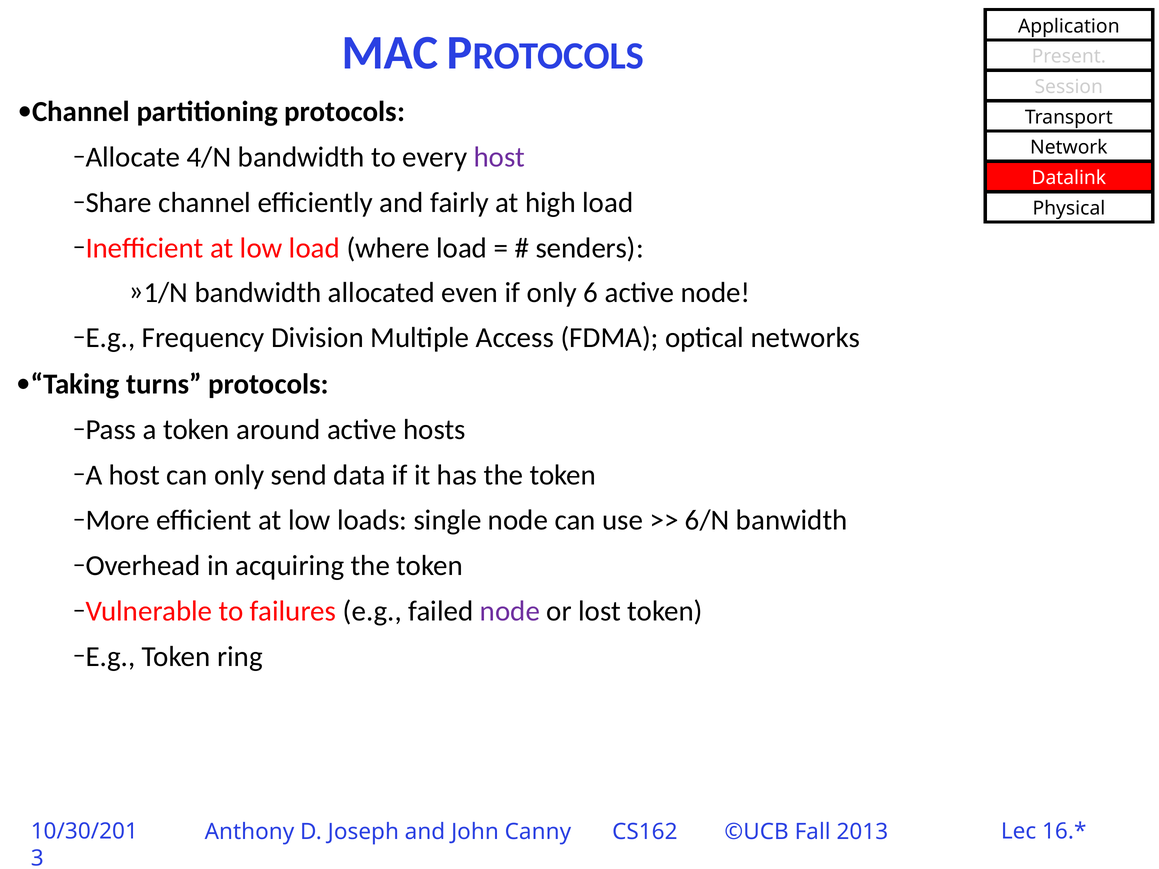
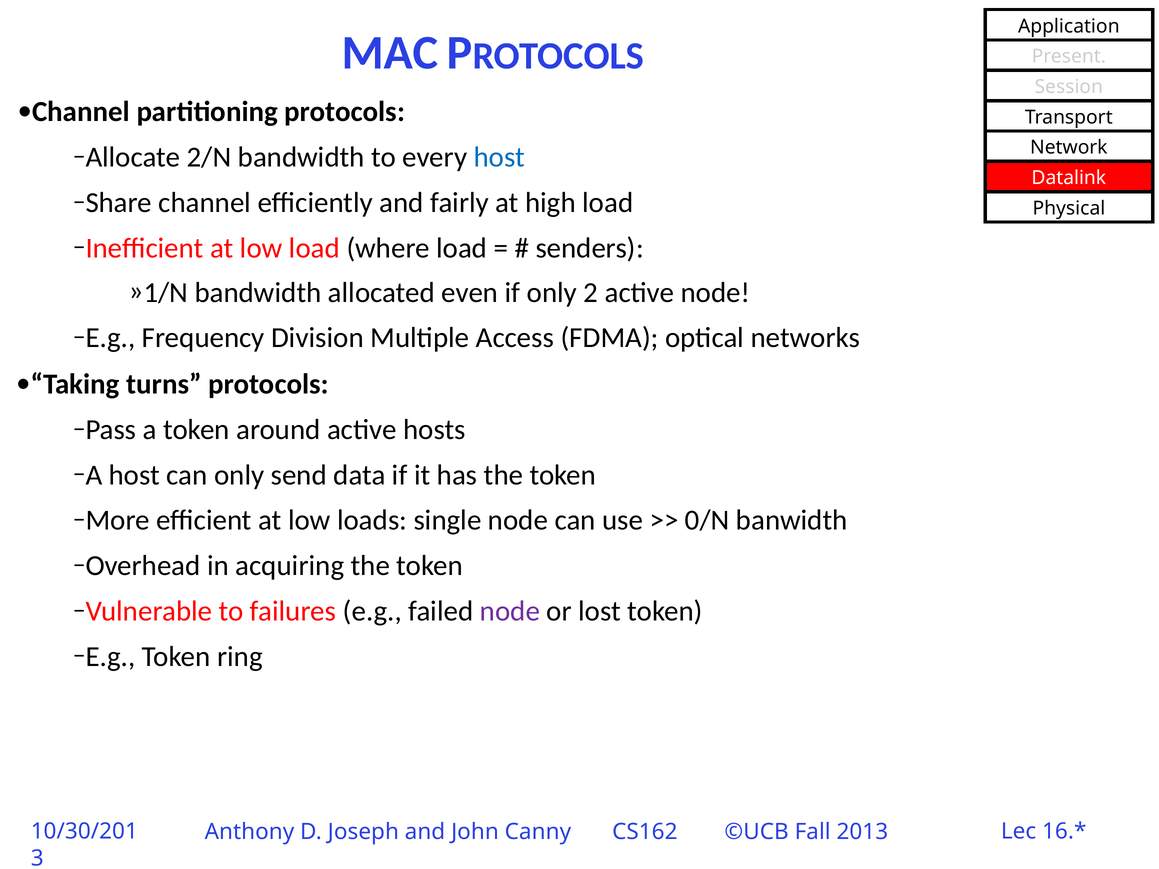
4/N: 4/N -> 2/N (209, 157)
host colour: purple -> blue (499, 157)
6: 6 -> 2 (591, 293)
6/N: 6/N -> 0/N (707, 521)
